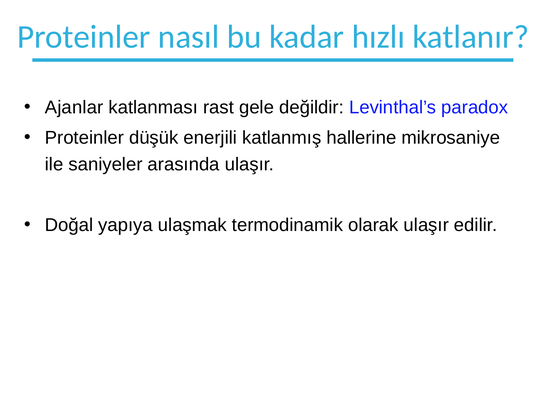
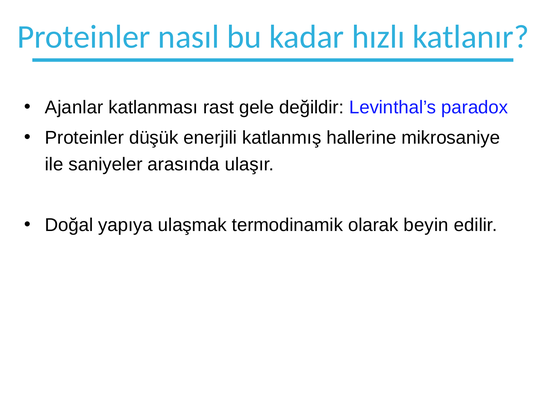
olarak ulaşır: ulaşır -> beyin (426, 225)
